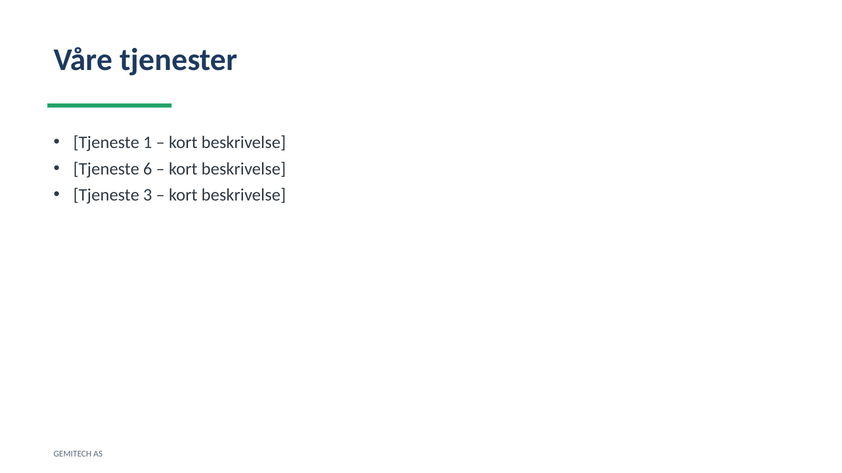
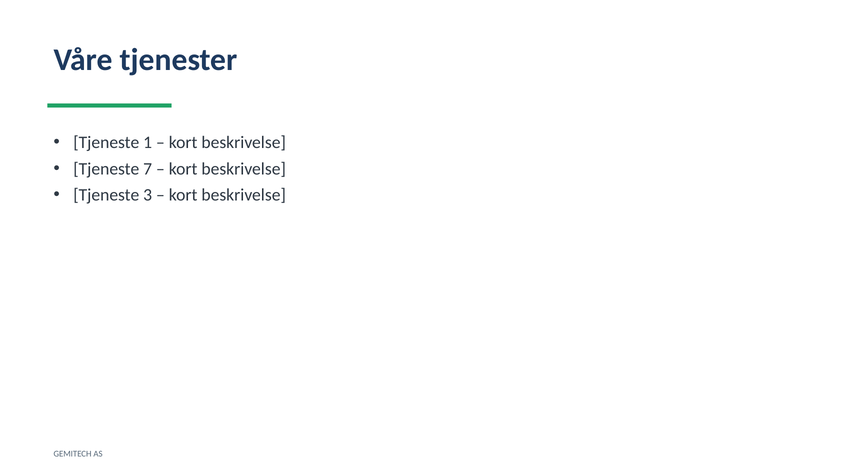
6: 6 -> 7 (148, 169)
